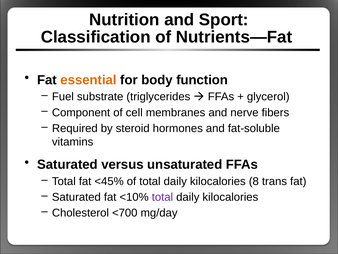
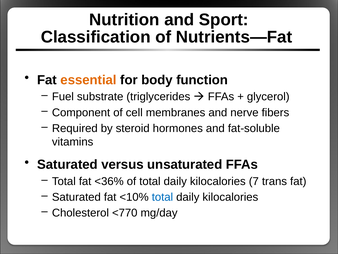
<45%: <45% -> <36% (109, 181)
8: 8 -> 7 (254, 181)
total colour: purple -> blue (162, 197)
<700: <700 -> <770 (125, 213)
